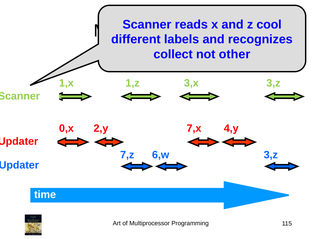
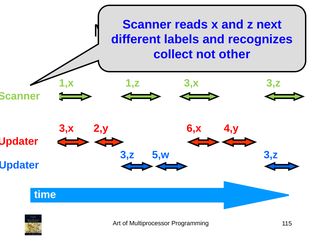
cool: cool -> next (269, 24)
0,x: 0,x -> 3,x (66, 129)
7,x: 7,x -> 6,x (194, 129)
7,z: 7,z -> 3,z (127, 155)
6,w: 6,w -> 5,w (161, 155)
